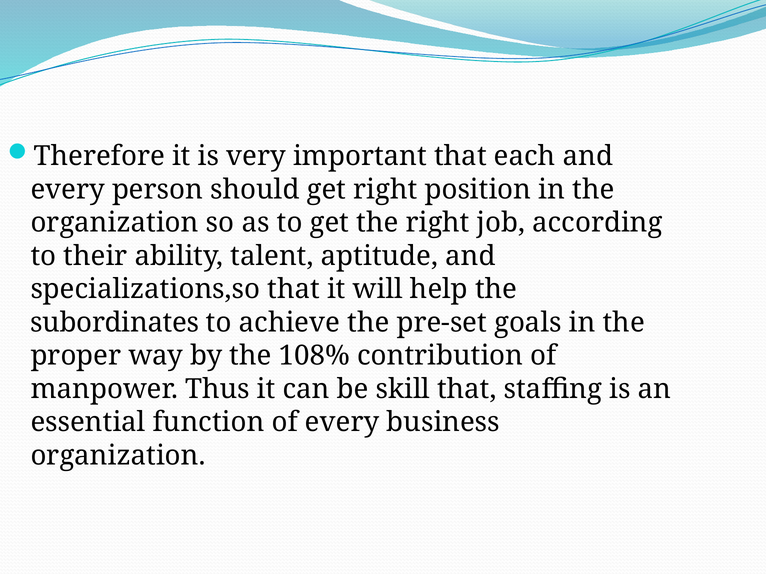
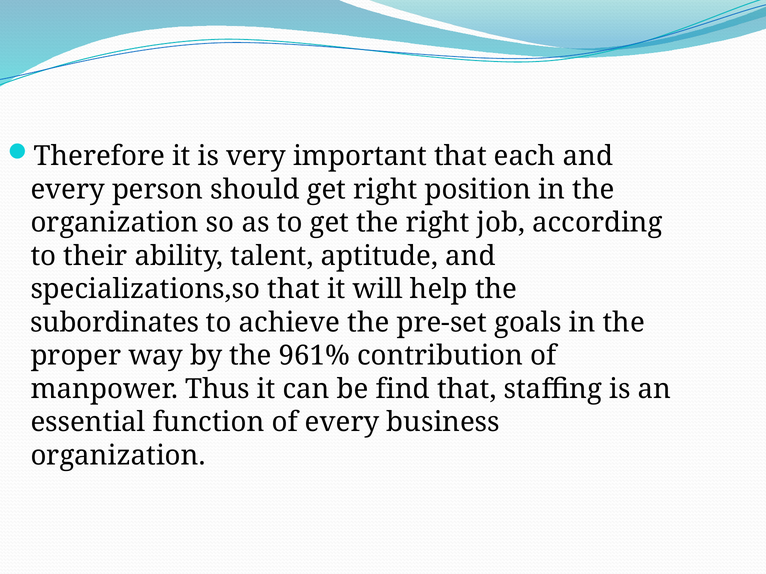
108%: 108% -> 961% (314, 356)
skill: skill -> find (403, 389)
